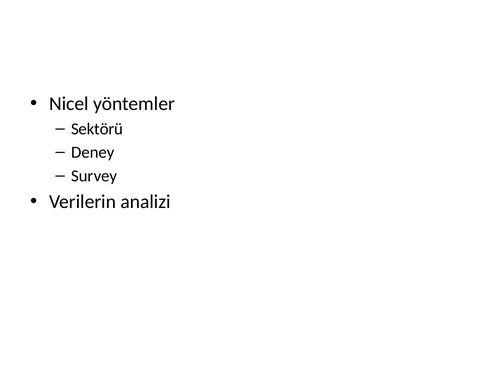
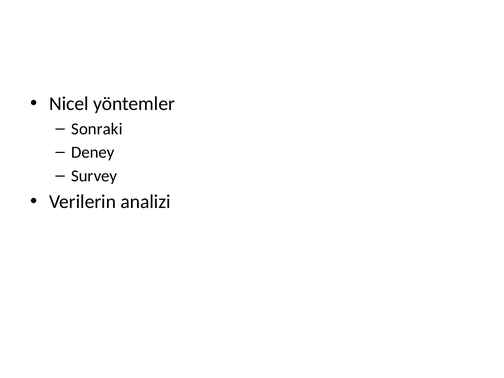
Sektörü: Sektörü -> Sonraki (97, 129)
